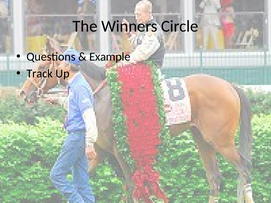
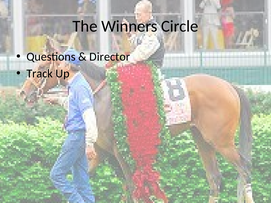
Example: Example -> Director (110, 57)
